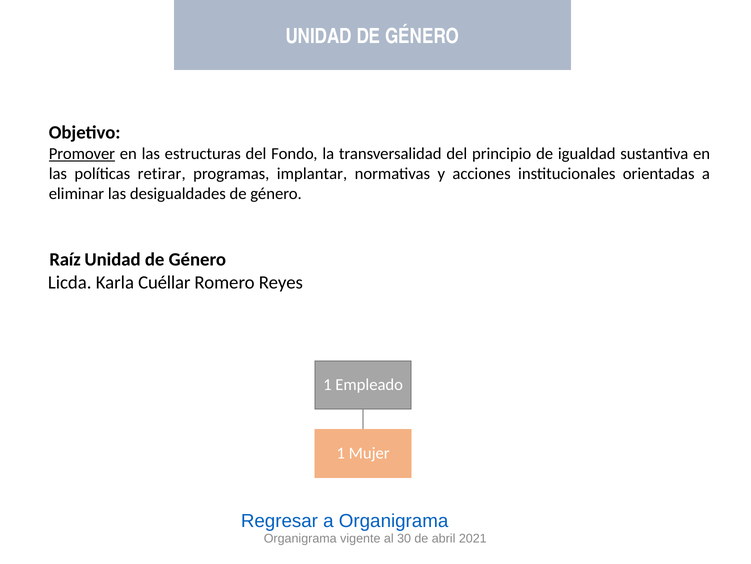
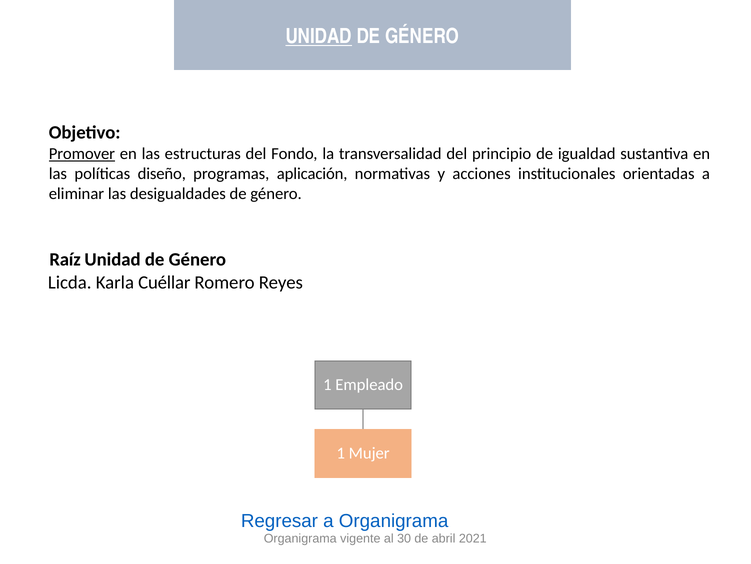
UNIDAD underline: none -> present (319, 36)
retirar: retirar -> diseño (162, 173)
implantar: implantar -> aplicación (312, 173)
